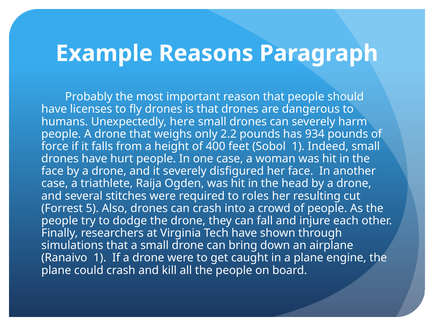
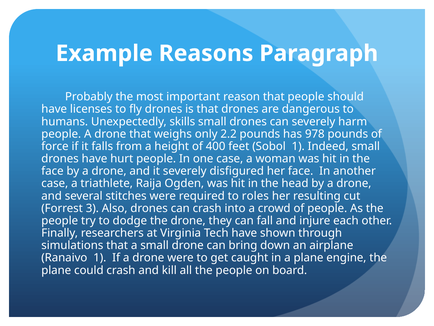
here: here -> skills (182, 121)
934: 934 -> 978 (315, 134)
5: 5 -> 3 (92, 208)
